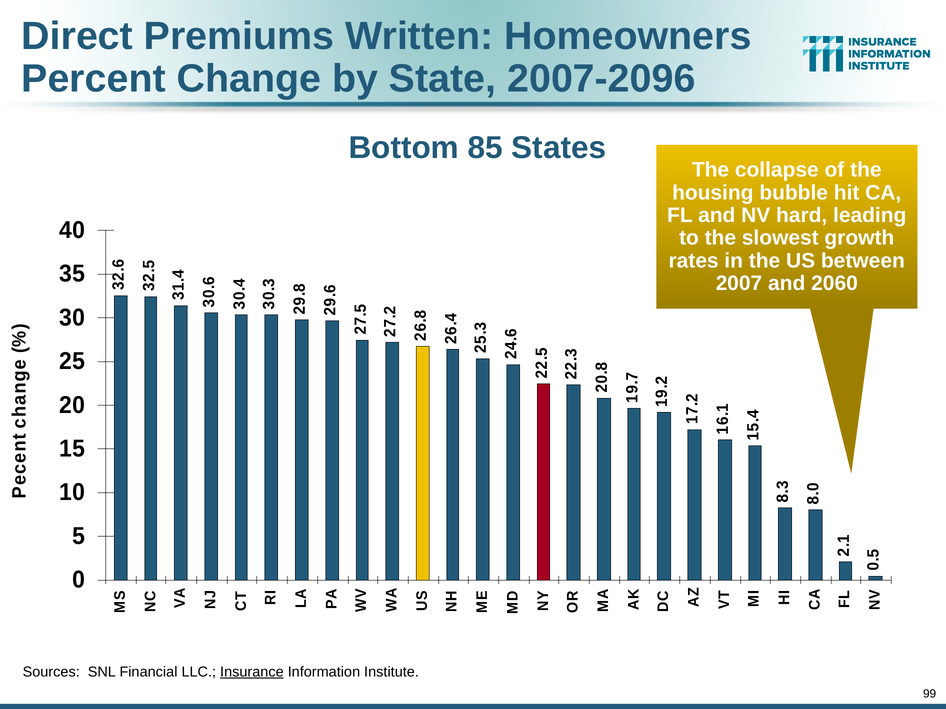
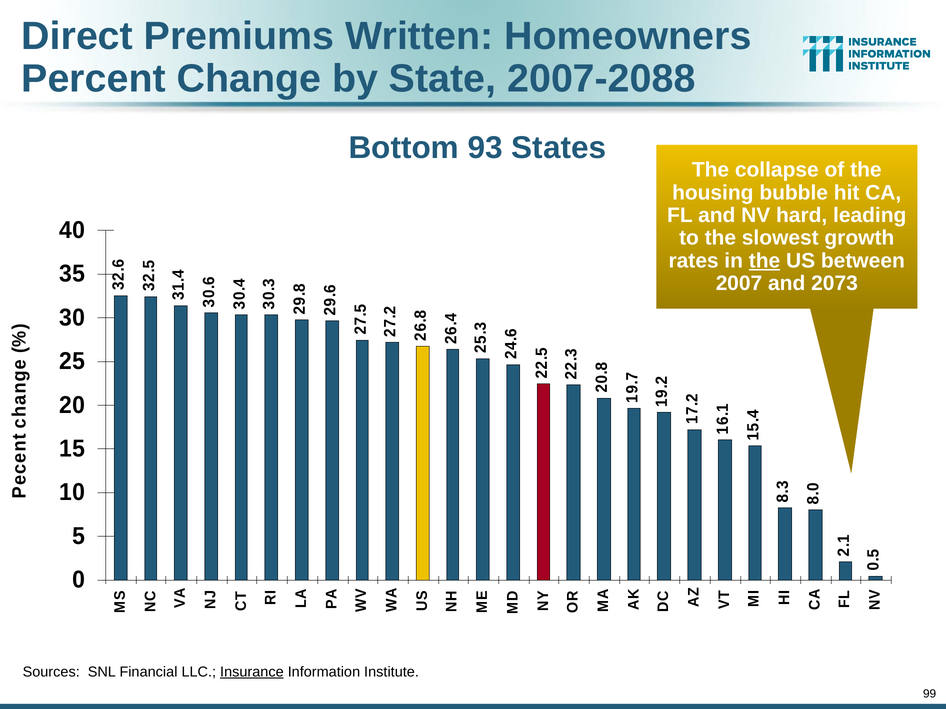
2007-2096: 2007-2096 -> 2007-2088 (601, 79)
85: 85 -> 93 (485, 148)
the underline: none -> present (765, 261)
2060: 2060 -> 2073 (835, 283)
